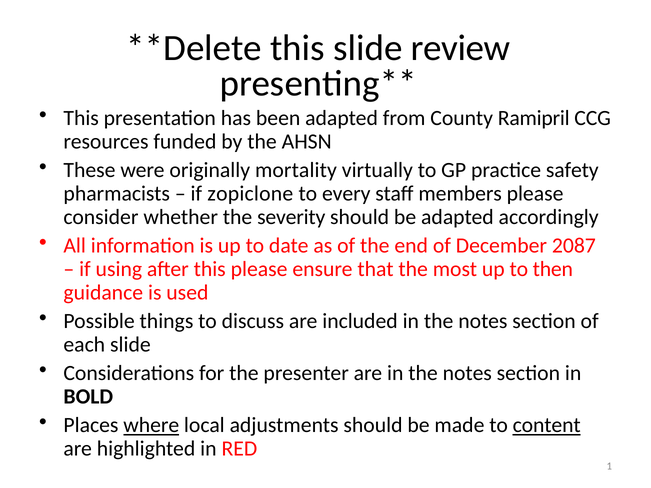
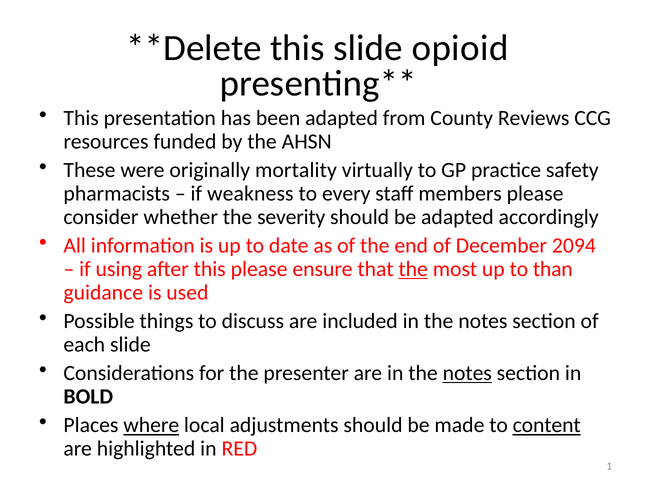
review: review -> opioid (460, 48)
Ramipril: Ramipril -> Reviews (534, 118)
zopiclone: zopiclone -> weakness (250, 194)
2087: 2087 -> 2094 (574, 246)
the underline: none -> present (413, 269)
then: then -> than (553, 269)
notes underline: none -> present (467, 373)
